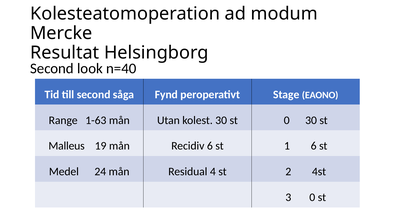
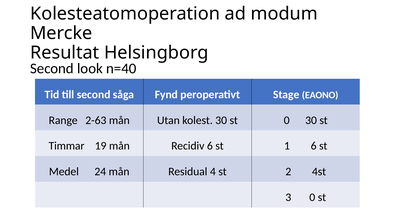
1-63: 1-63 -> 2-63 (96, 120)
Malleus: Malleus -> Timmar (67, 146)
